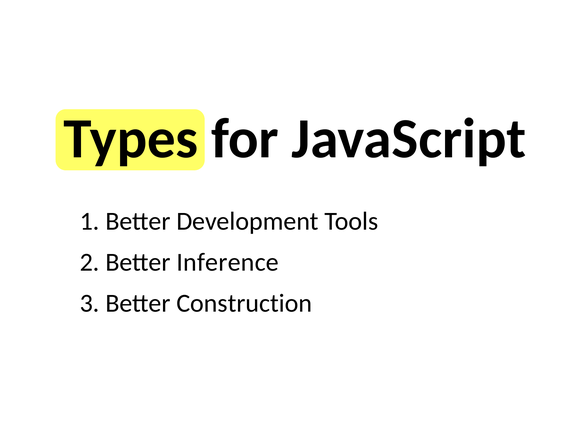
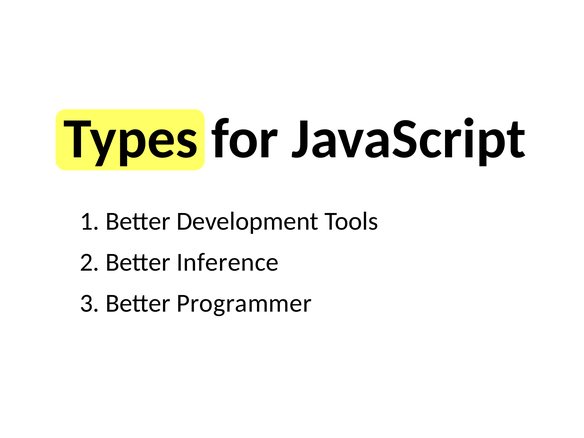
Construction: Construction -> Programmer (244, 303)
